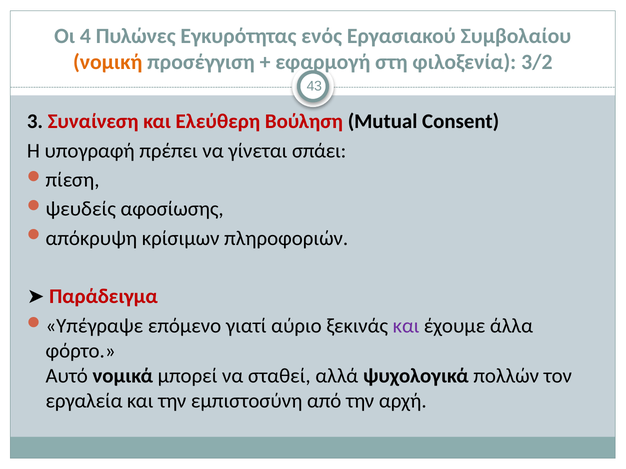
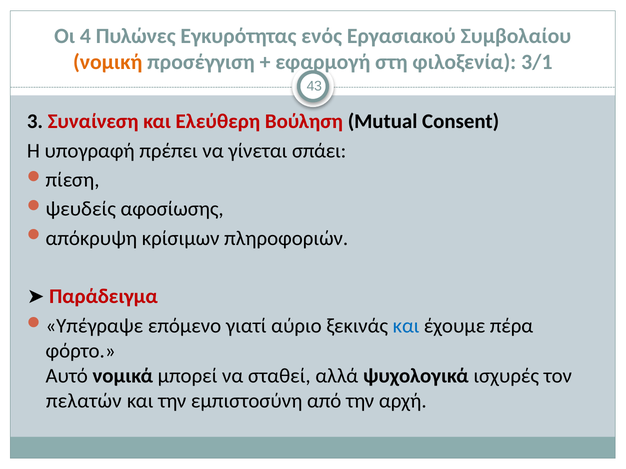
3/2: 3/2 -> 3/1 (537, 62)
και colour: purple -> blue (406, 326)
άλλα: άλλα -> πέρα (512, 326)
πολλών: πολλών -> ισχυρές (506, 376)
εργαλεία: εργαλεία -> πελατών (84, 401)
